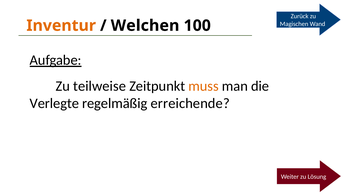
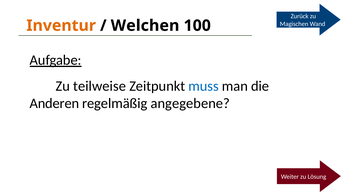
muss colour: orange -> blue (204, 86)
Verlegte: Verlegte -> Anderen (54, 103)
erreichende: erreichende -> angegebene (190, 103)
